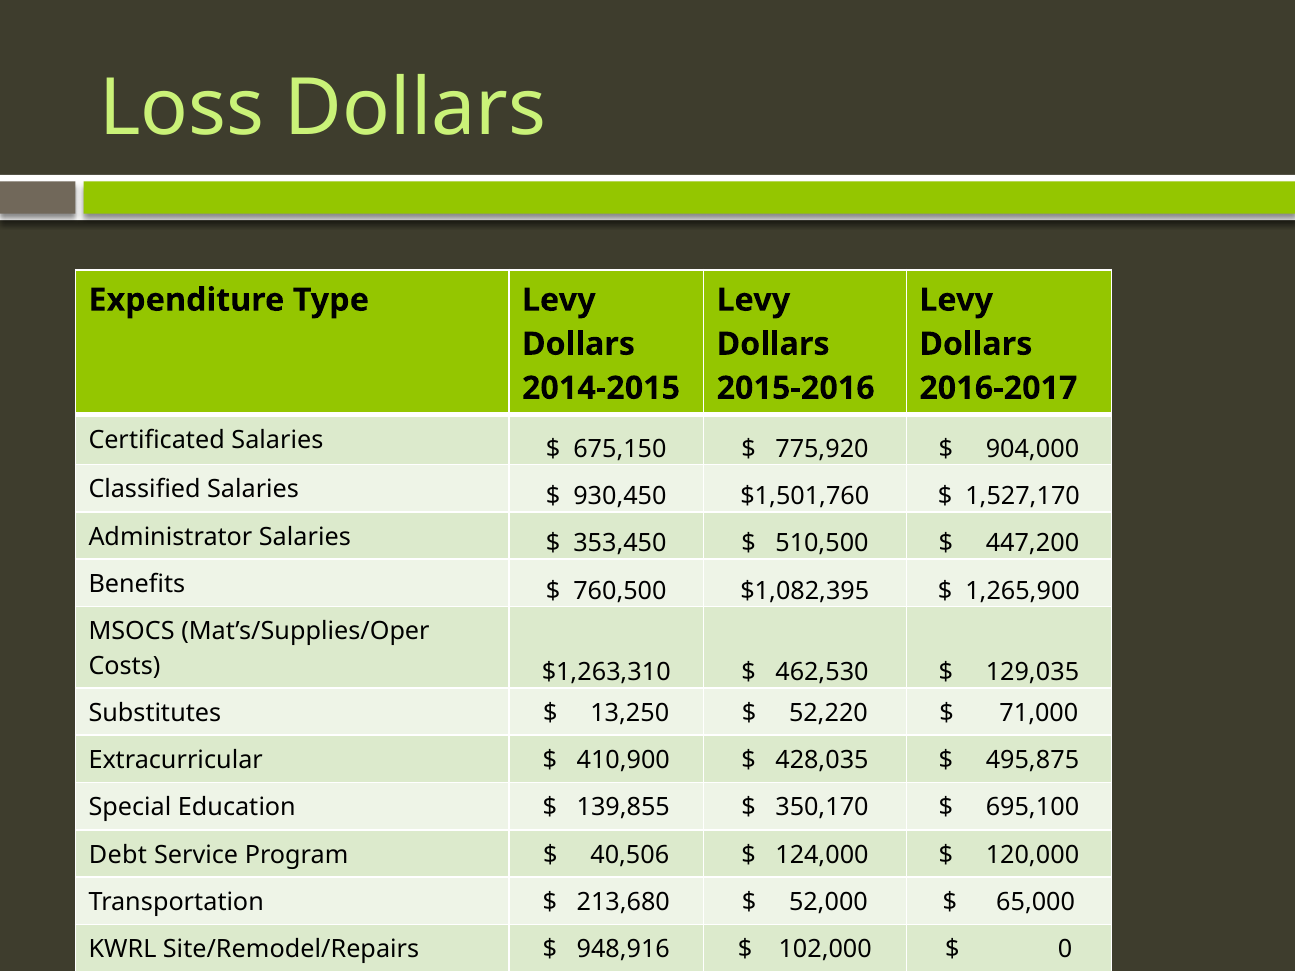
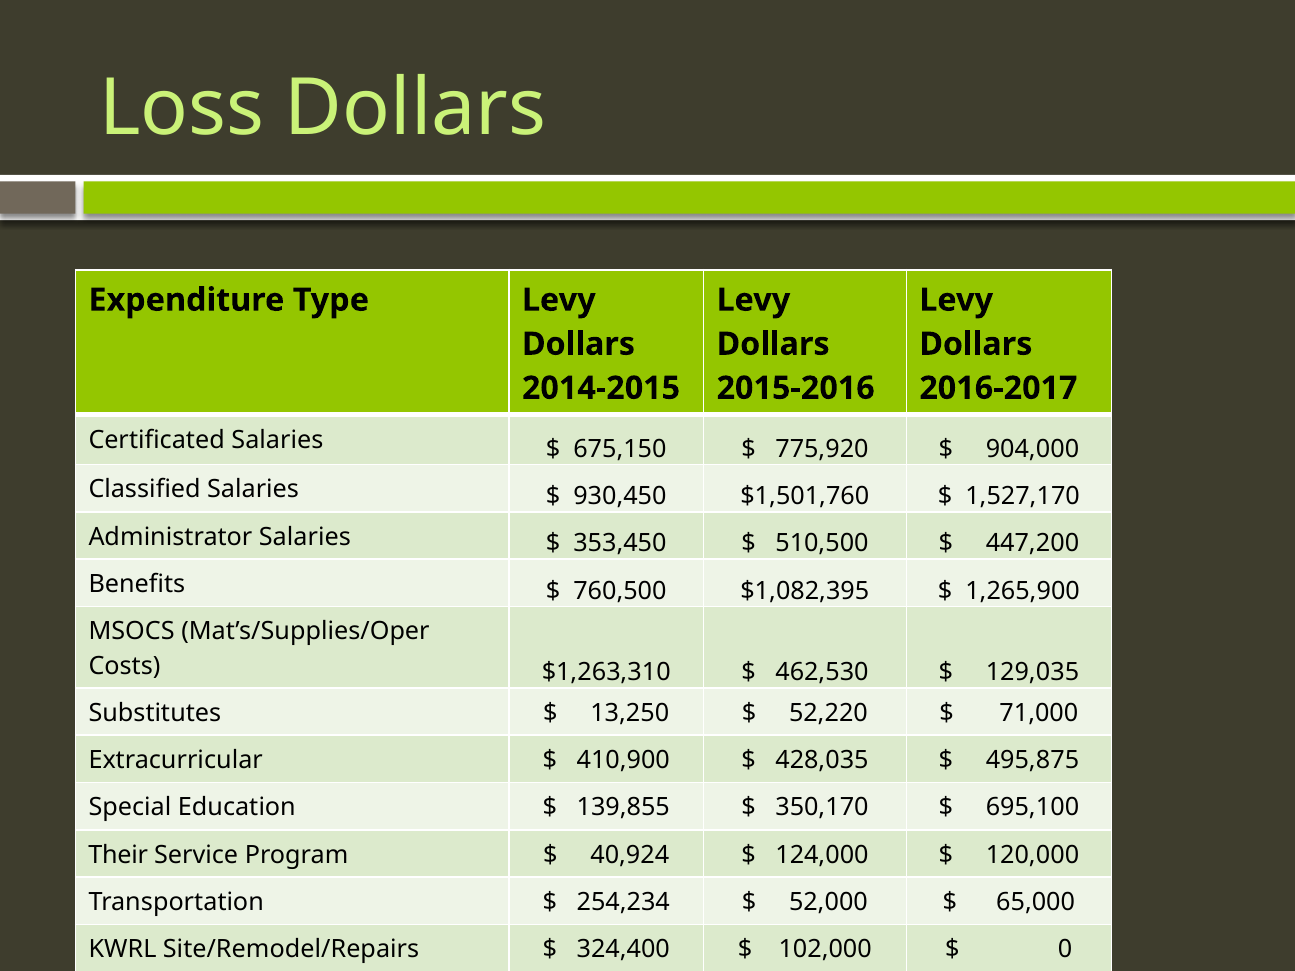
Debt: Debt -> Their (118, 855)
40,506: 40,506 -> 40,924 (630, 855)
213,680: 213,680 -> 254,234 (623, 903)
948,916: 948,916 -> 324,400 (623, 950)
